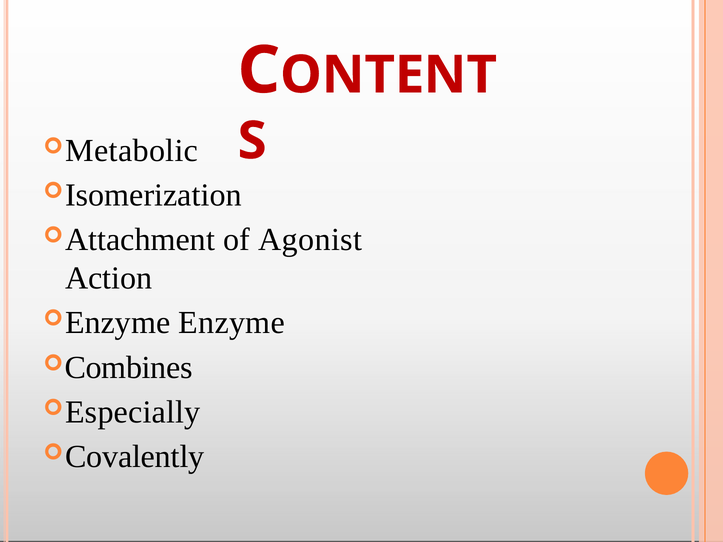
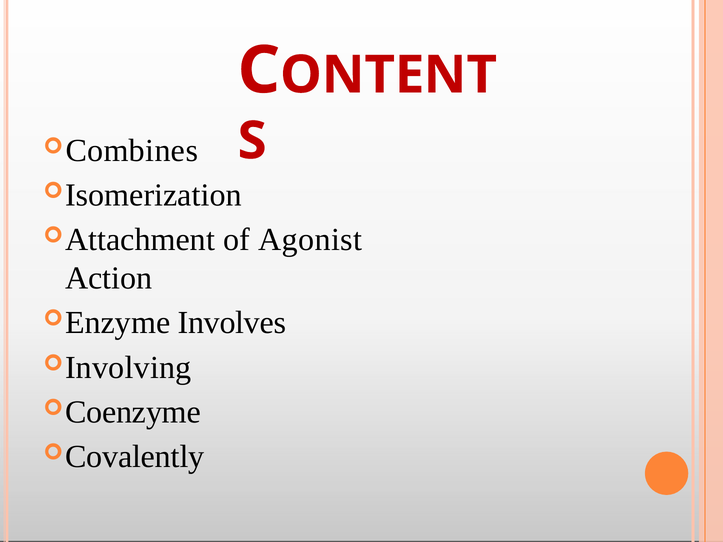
Metabolic: Metabolic -> Combines (132, 151)
Enzyme Enzyme: Enzyme -> Involves (232, 323)
Combines: Combines -> Involving (128, 368)
Especially: Especially -> Coenzyme (133, 412)
